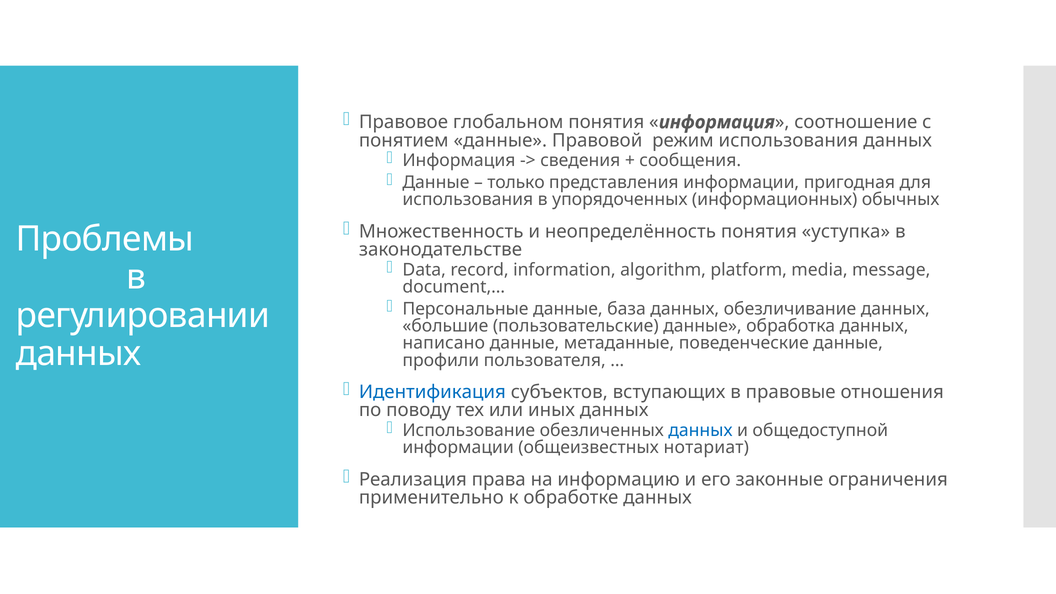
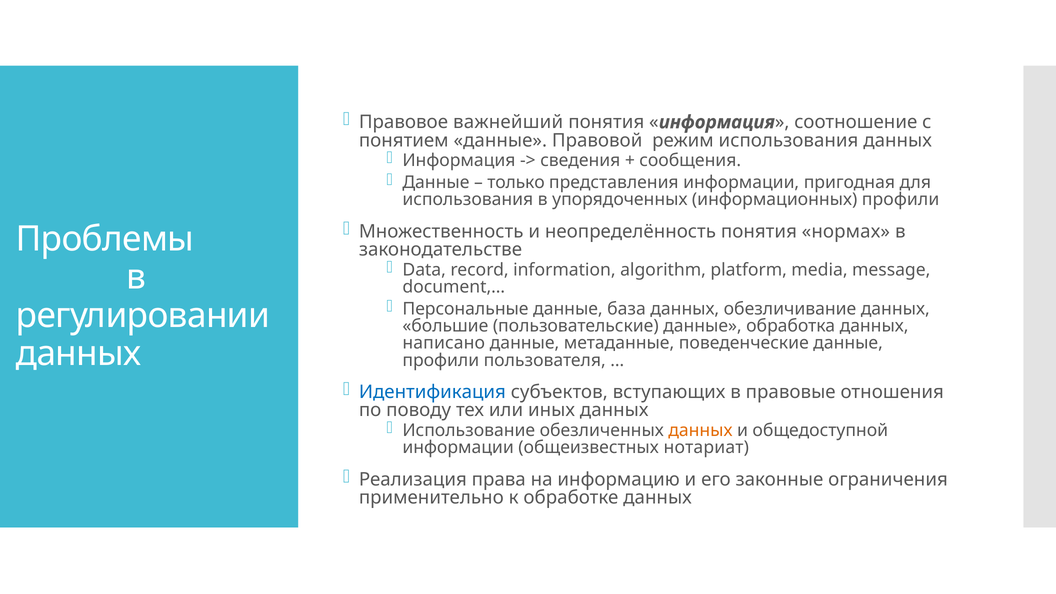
глобальном: глобальном -> важнейший (508, 122)
информационных обычных: обычных -> профили (901, 200)
уступка: уступка -> нормах (846, 232)
данных colour: blue -> orange (700, 430)
